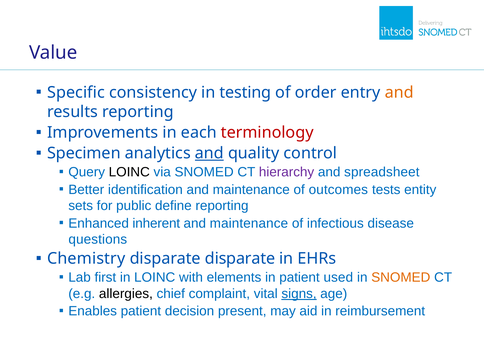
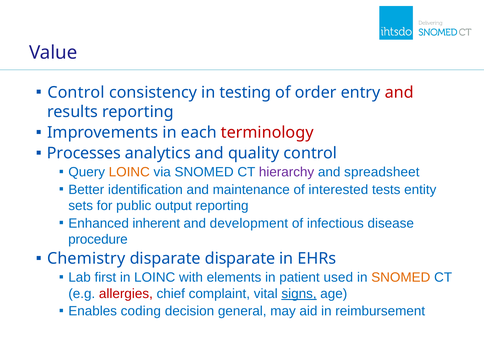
Specific: Specific -> Control (76, 93)
and colour: orange -> red (399, 93)
Specimen: Specimen -> Processes (84, 153)
and underline: present -> none (209, 153)
LOINC colour: black -> orange (129, 172)
outcomes: outcomes -> interested (338, 190)
define: define -> output (173, 206)
maintenance: maintenance -> development (249, 223)
questions: questions -> procedure (98, 239)
allergies colour: black -> red (126, 294)
Enables patient: patient -> coding (141, 311)
present: present -> general (242, 311)
